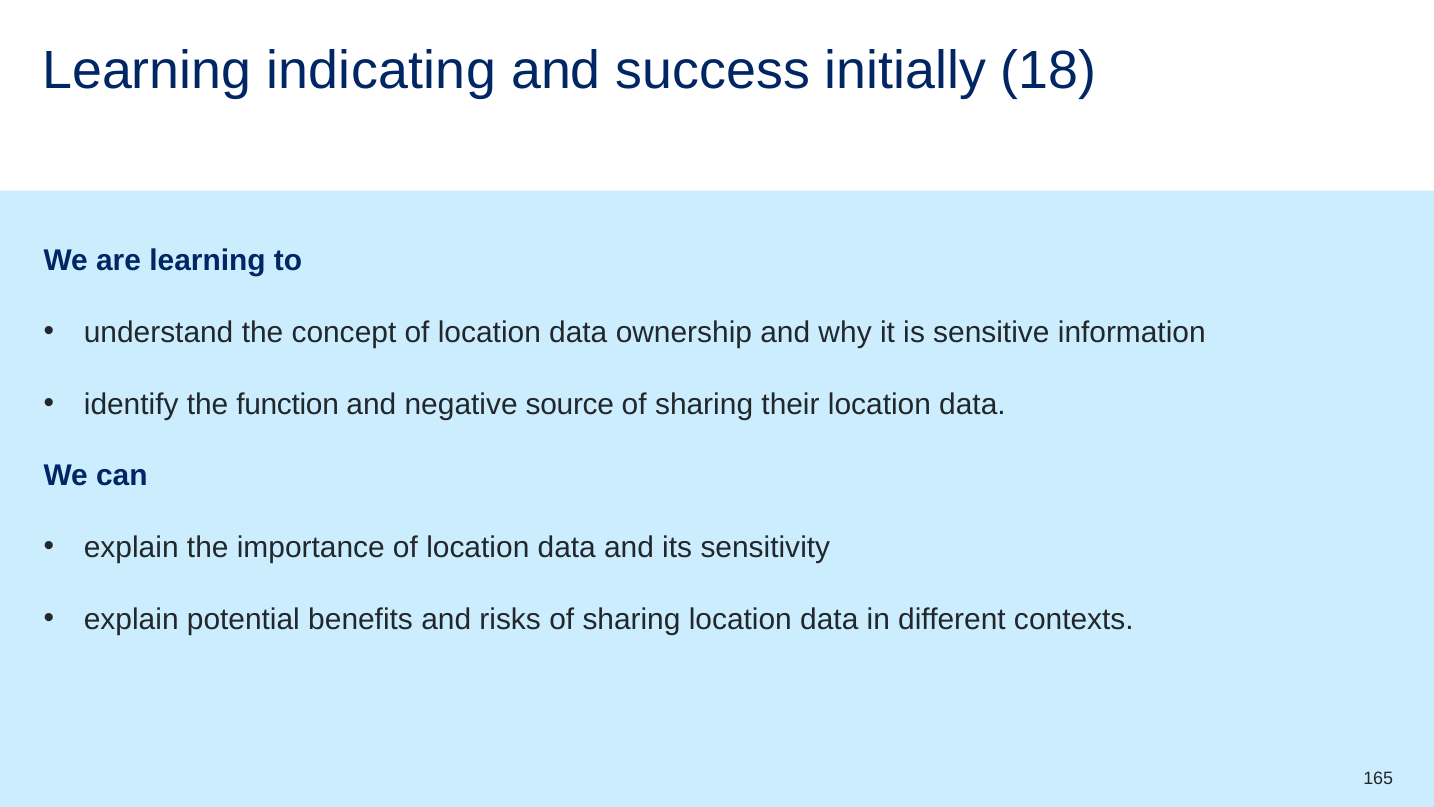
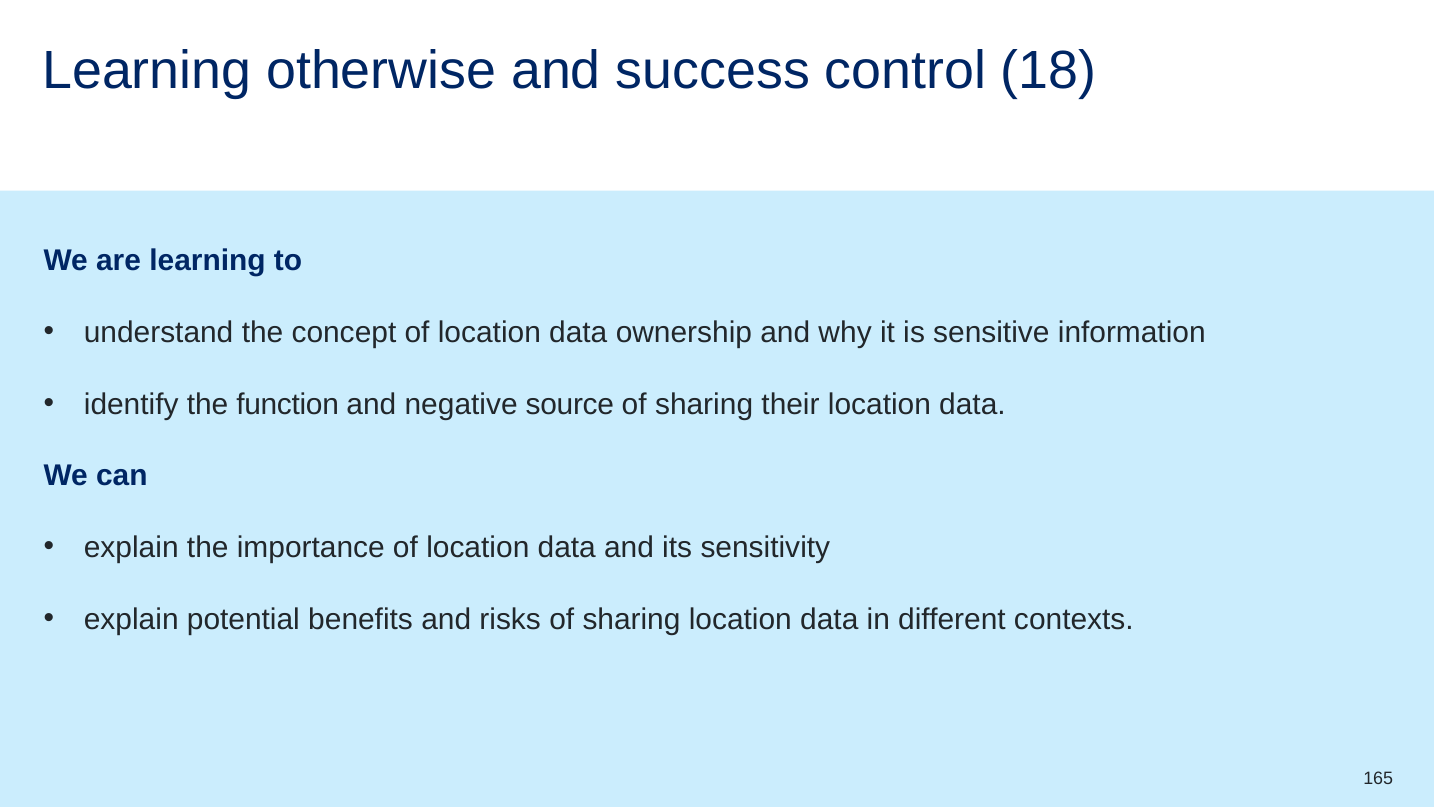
indicating: indicating -> otherwise (381, 71)
initially: initially -> control (905, 71)
